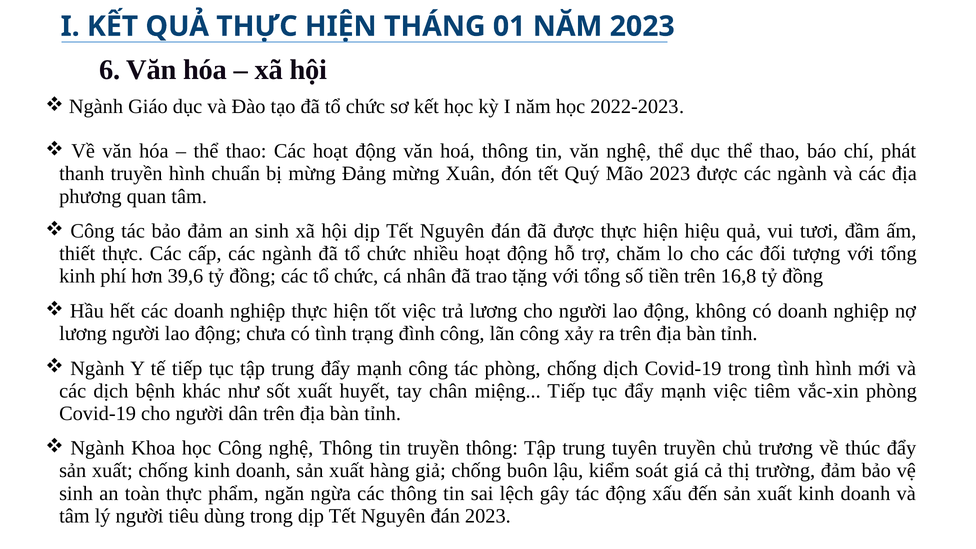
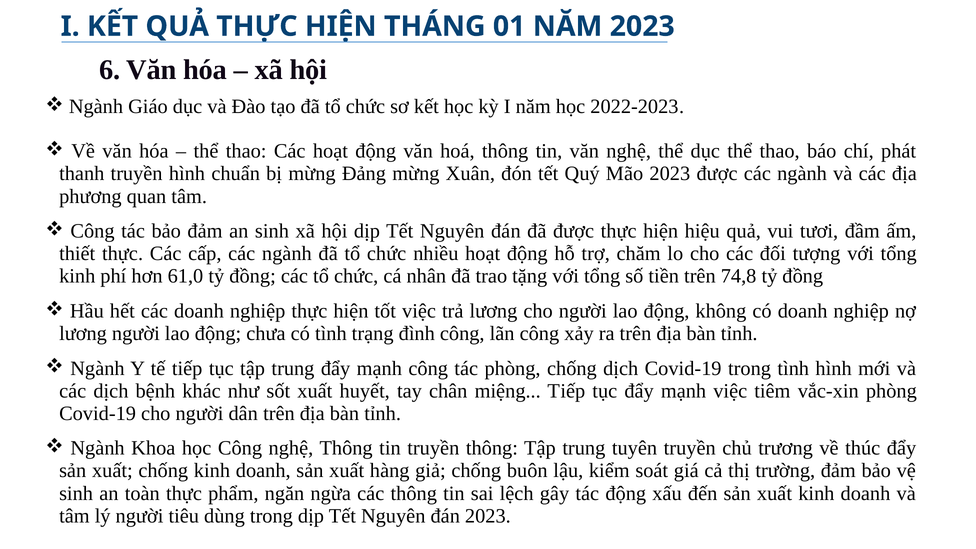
39,6: 39,6 -> 61,0 (185, 276)
16,8: 16,8 -> 74,8 (739, 276)
